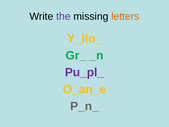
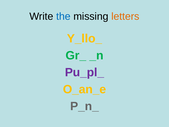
the colour: purple -> blue (63, 16)
